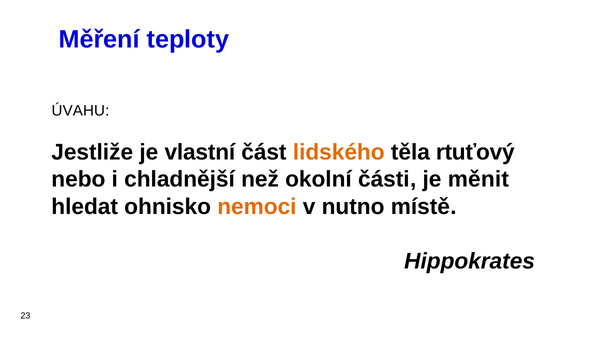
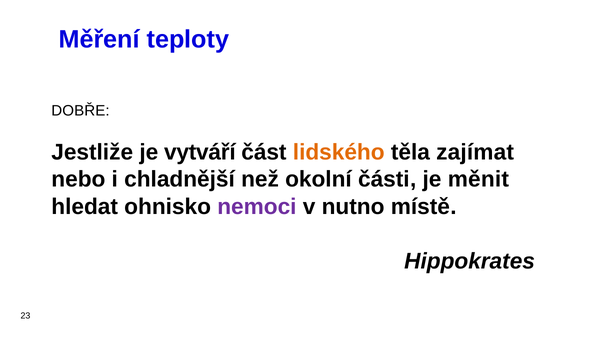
ÚVAHU: ÚVAHU -> DOBŘE (80, 111)
vlastní: vlastní -> vytváří (200, 152)
rtuťový: rtuťový -> zajímat (475, 152)
nemoci colour: orange -> purple (257, 207)
